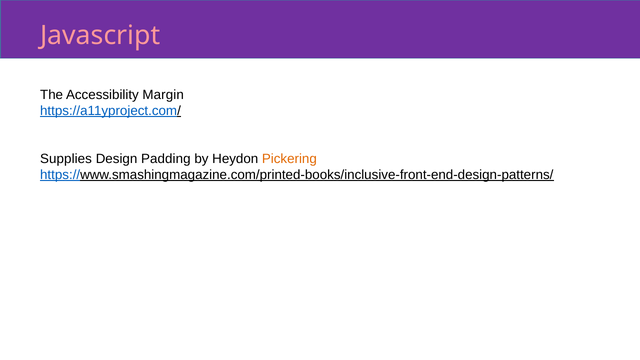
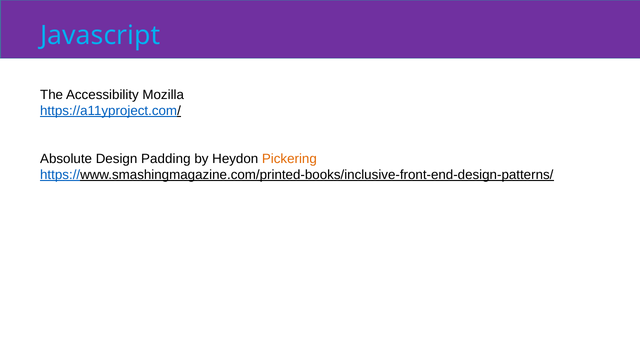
Javascript colour: pink -> light blue (100, 36)
Margin: Margin -> Mozilla (163, 95)
Supplies: Supplies -> Absolute (66, 159)
